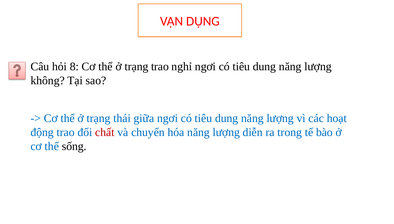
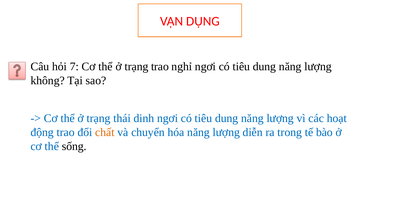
8: 8 -> 7 (74, 67)
giữa: giữa -> dinh (144, 118)
chất colour: red -> orange (105, 132)
